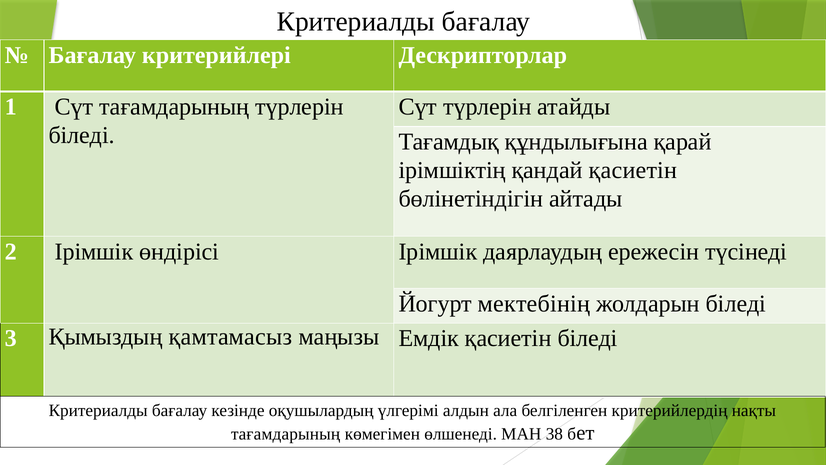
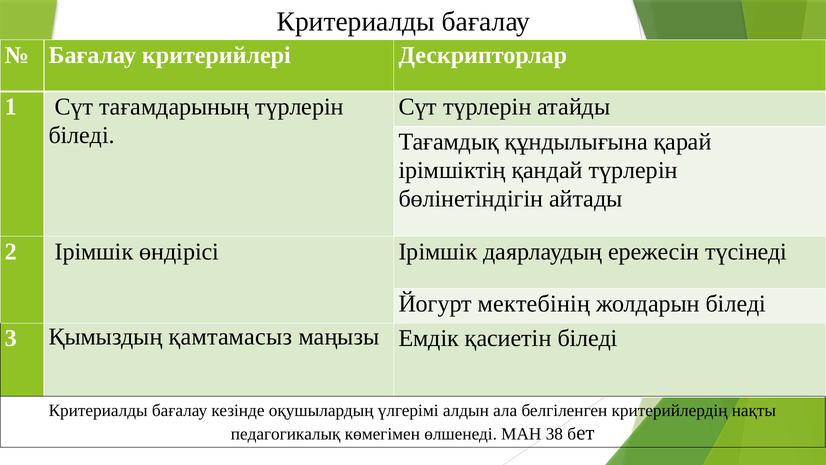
қандай қасиетін: қасиетін -> түрлерін (633, 170)
тағамдарының: тағамдарының -> педагогикалық (286, 434)
